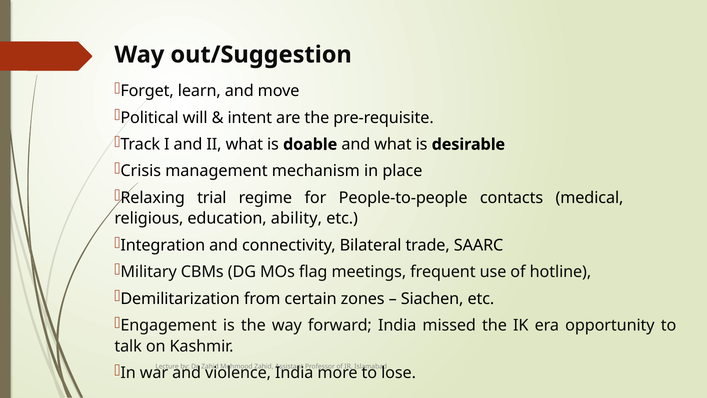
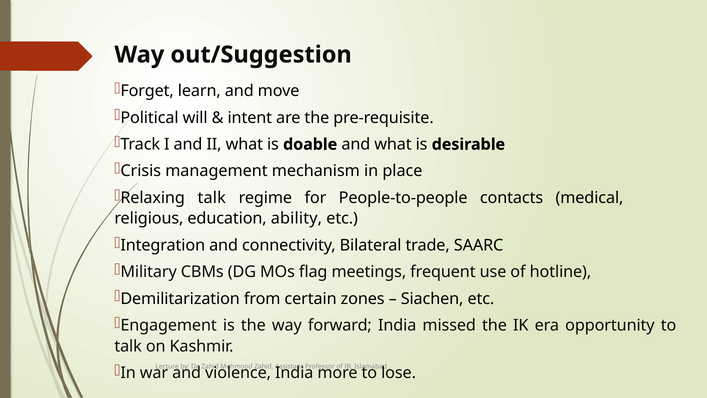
Relaxing trial: trial -> talk (212, 198)
